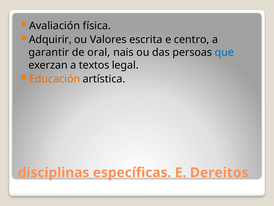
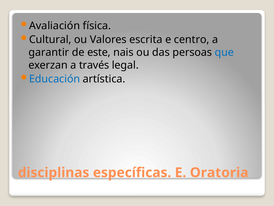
Adquirir: Adquirir -> Cultural (50, 40)
oral: oral -> este (99, 52)
textos: textos -> través (94, 65)
Educación colour: orange -> blue (55, 79)
Dereitos: Dereitos -> Oratoria (219, 172)
